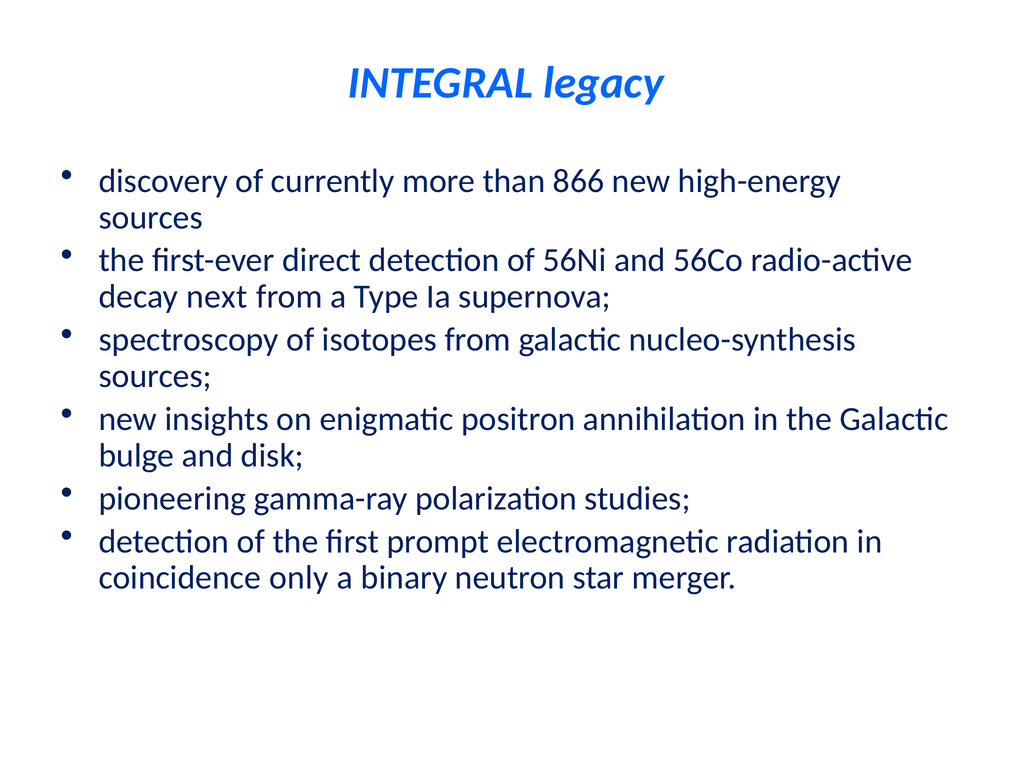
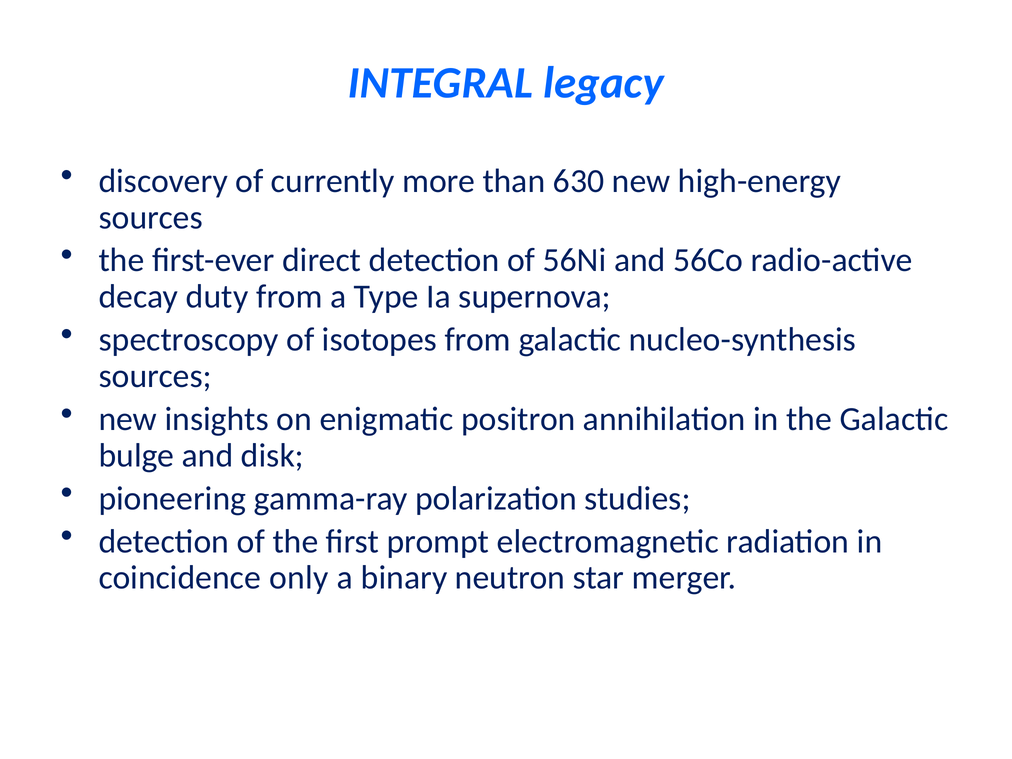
866: 866 -> 630 (579, 181)
next: next -> duty (217, 297)
